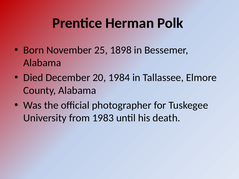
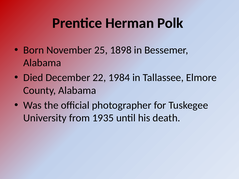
20: 20 -> 22 (99, 78)
1983: 1983 -> 1935 (103, 118)
